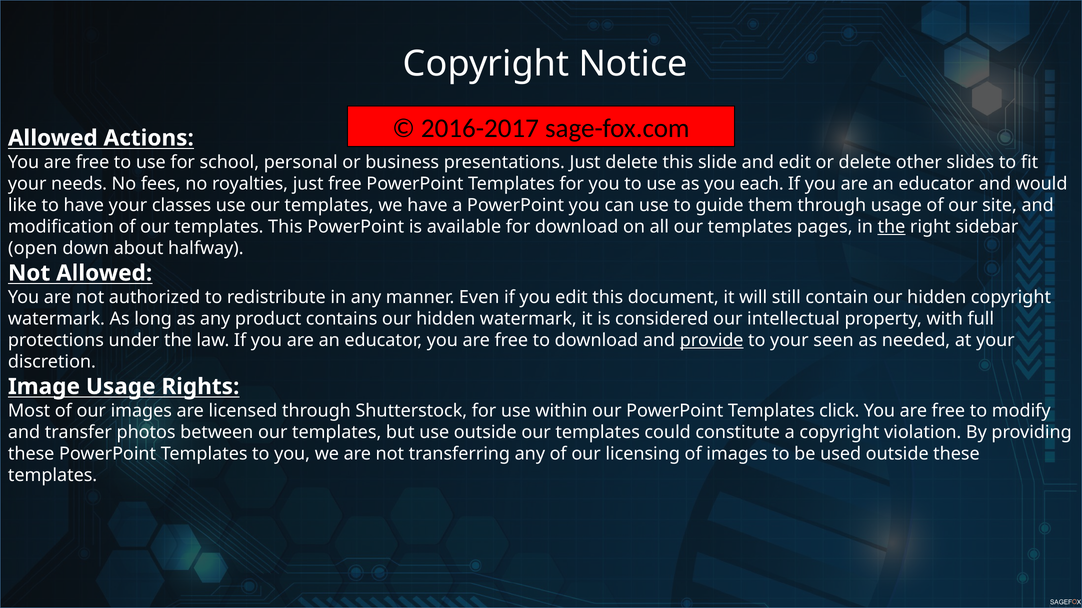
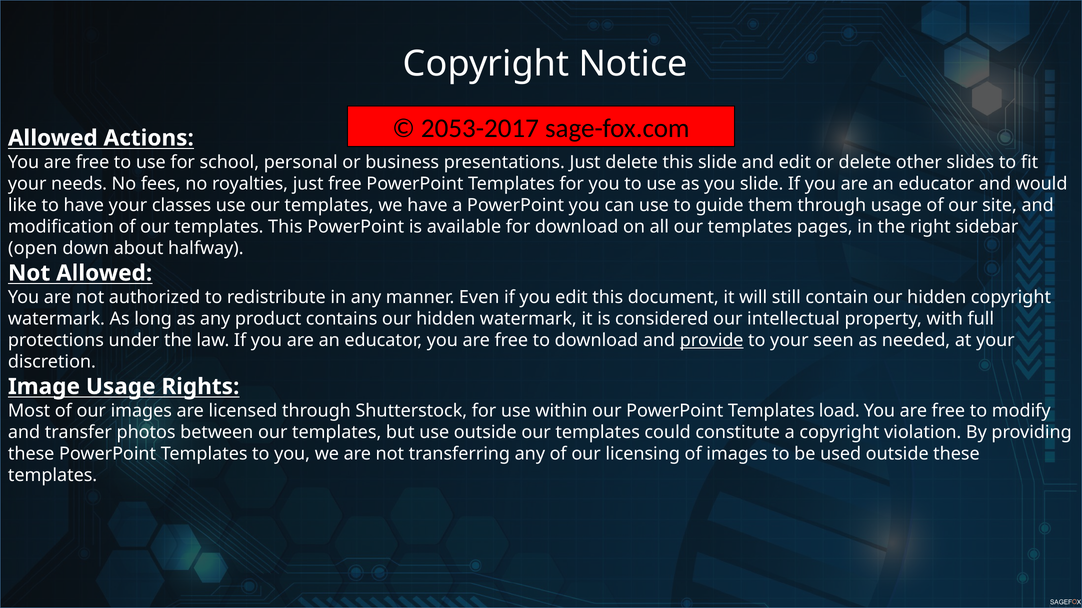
2016-2017: 2016-2017 -> 2053-2017 (480, 128)
you each: each -> slide (762, 184)
the underline: present -> none (891, 227)
click: click -> load (839, 411)
